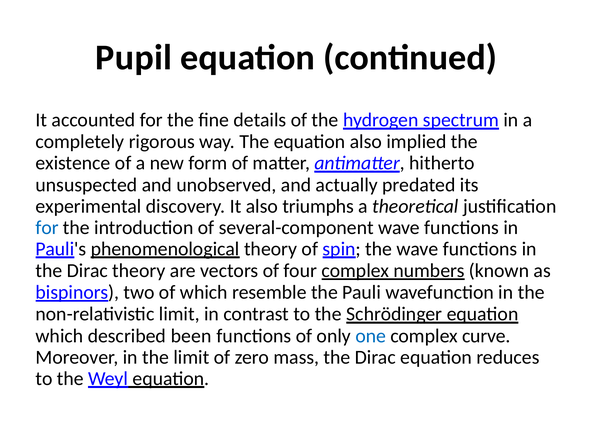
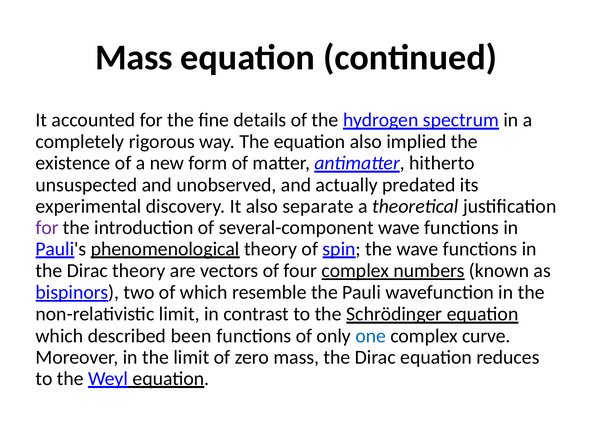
Pupil: Pupil -> Mass (134, 57)
triumphs: triumphs -> separate (318, 206)
for colour: blue -> purple (47, 227)
